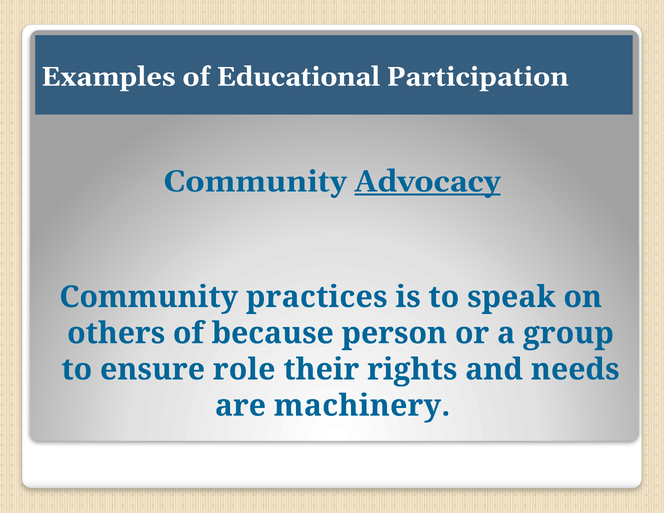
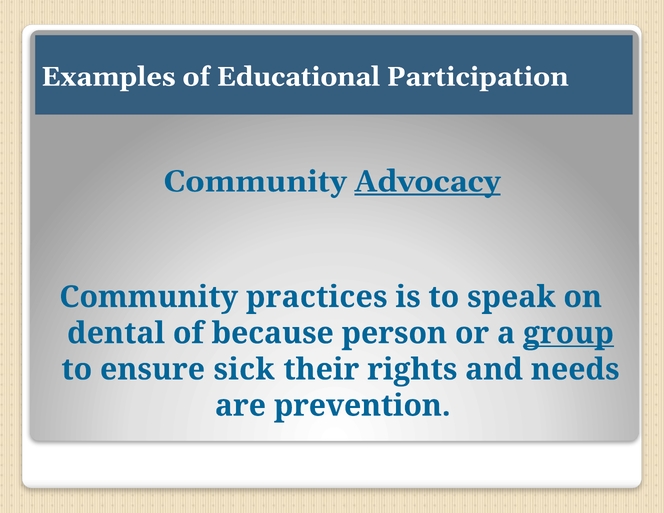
others: others -> dental (116, 333)
group underline: none -> present (568, 333)
role: role -> sick (244, 370)
machinery: machinery -> prevention (362, 406)
